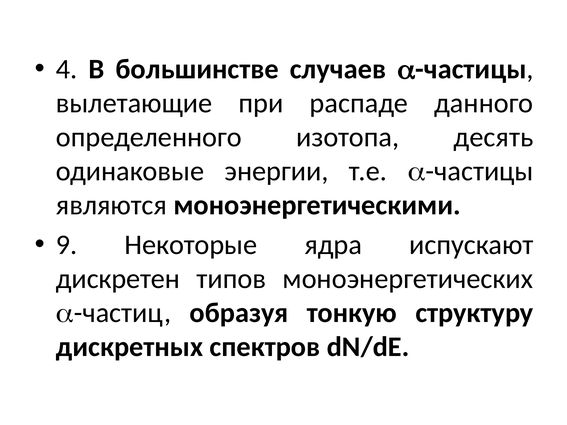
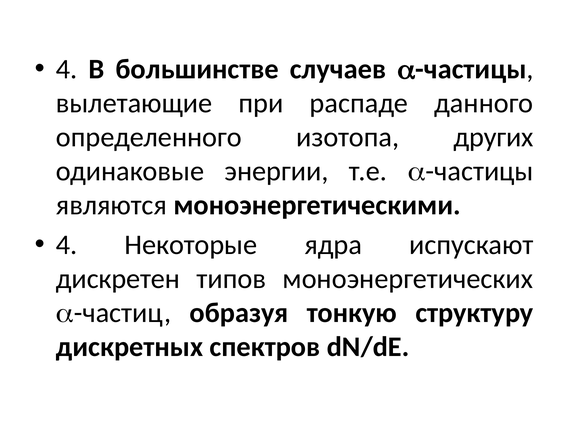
десять: десять -> других (494, 137)
9: 9 -> 4 (67, 245)
